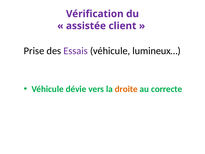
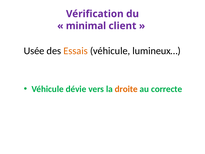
assistée: assistée -> minimal (86, 26)
Prise: Prise -> Usée (34, 51)
Essais colour: purple -> orange (76, 51)
